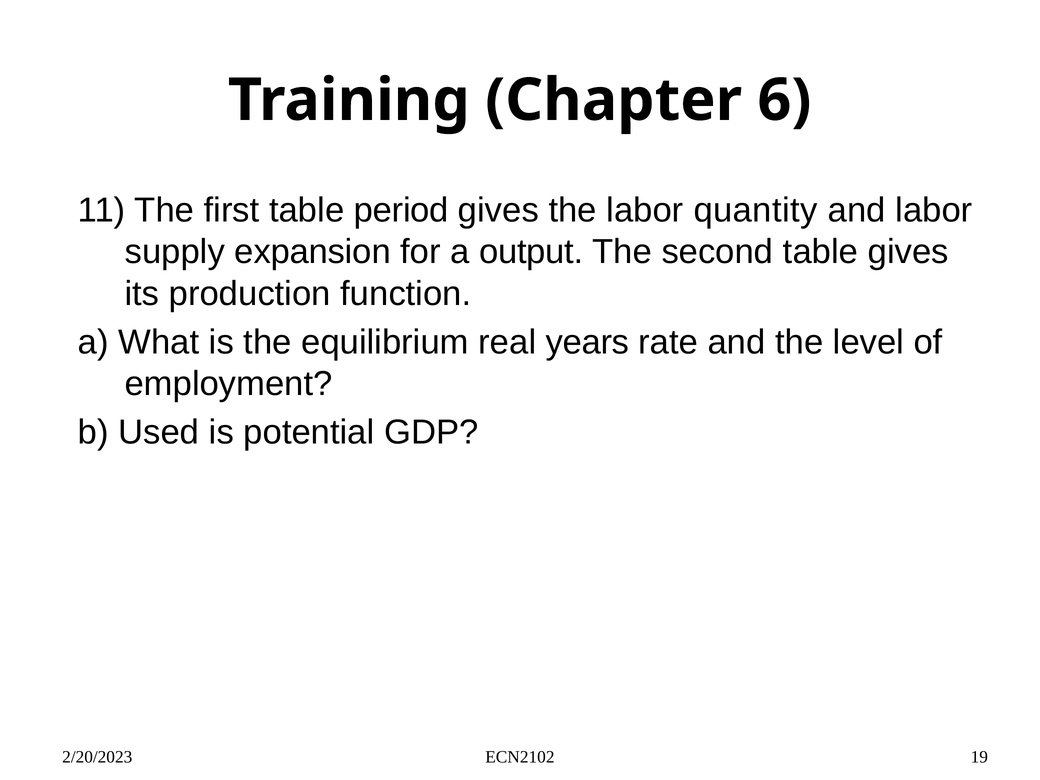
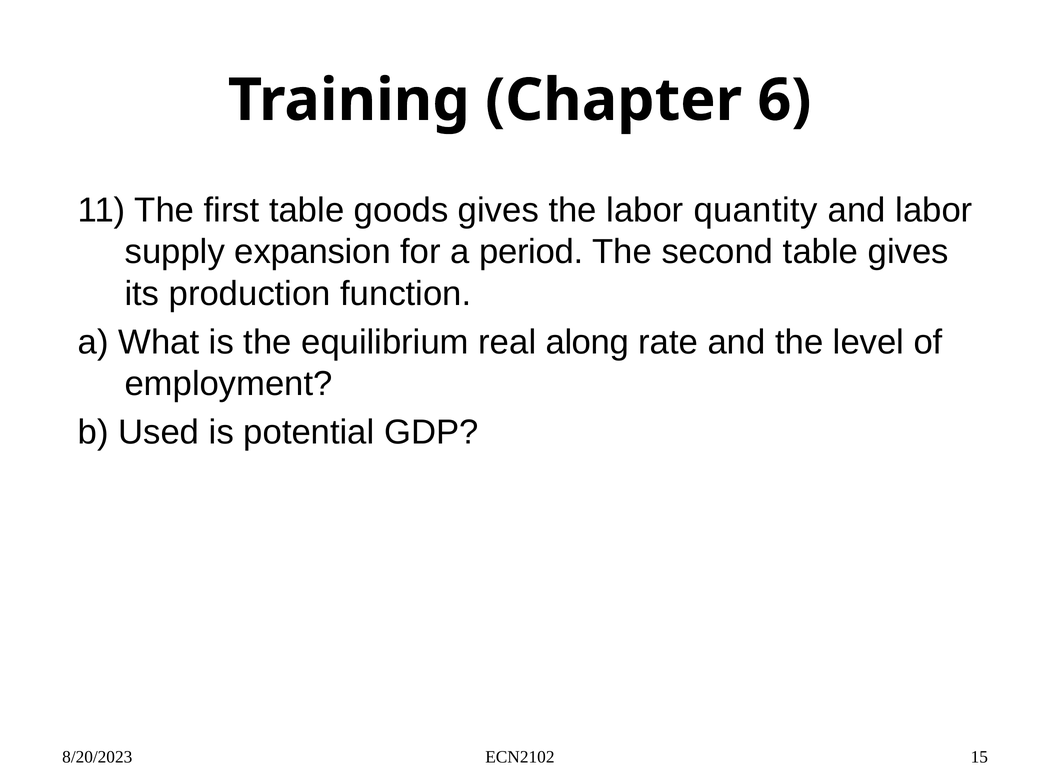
period: period -> goods (401, 210)
output: output -> period (531, 252)
years: years -> along (587, 342)
2/20/2023: 2/20/2023 -> 8/20/2023 (97, 757)
19: 19 -> 15 (979, 757)
